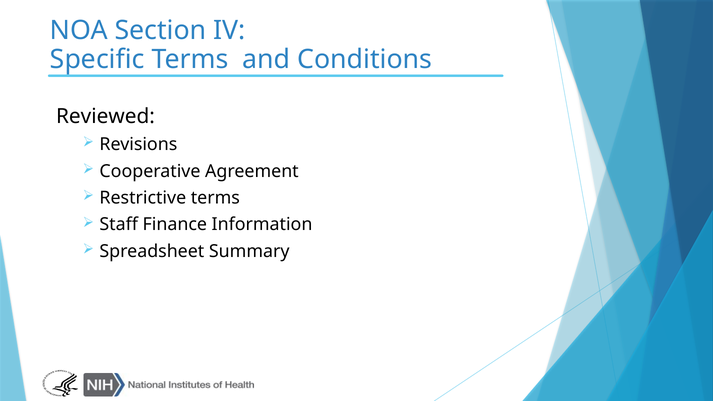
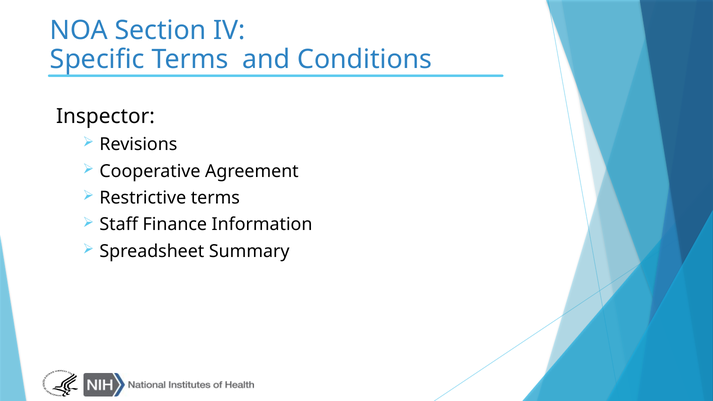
Reviewed: Reviewed -> Inspector (105, 116)
